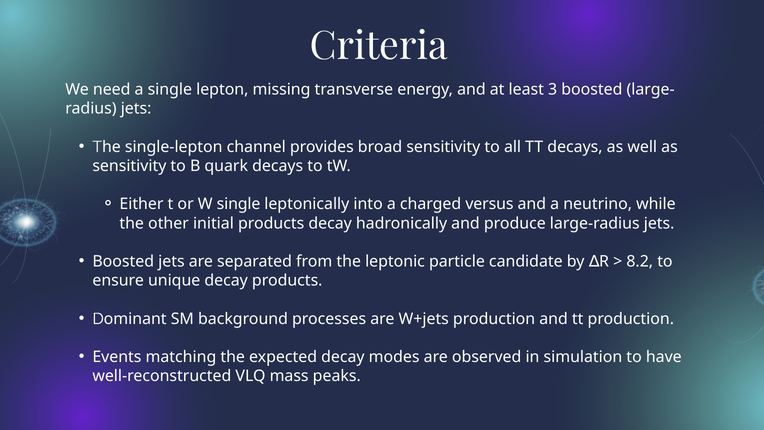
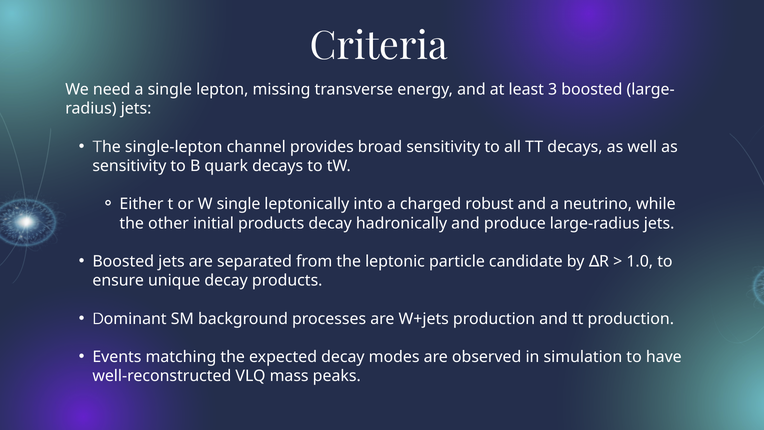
versus: versus -> robust (489, 204)
8.2: 8.2 -> 1.0 (640, 261)
